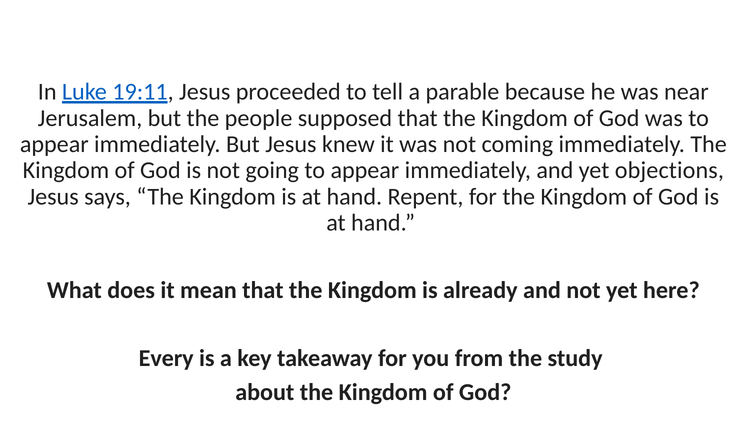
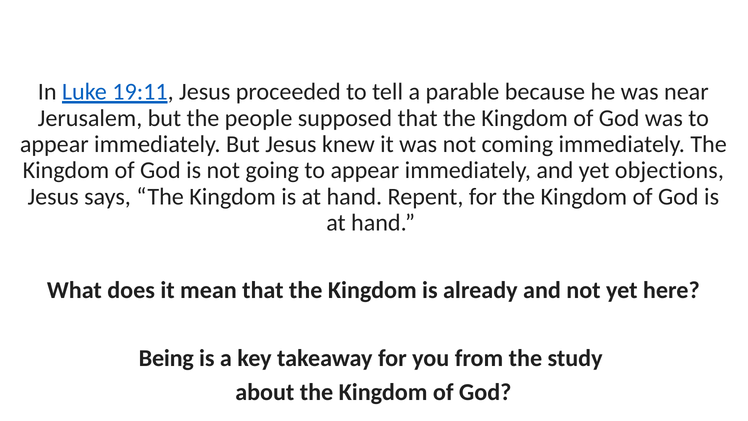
Every: Every -> Being (166, 358)
